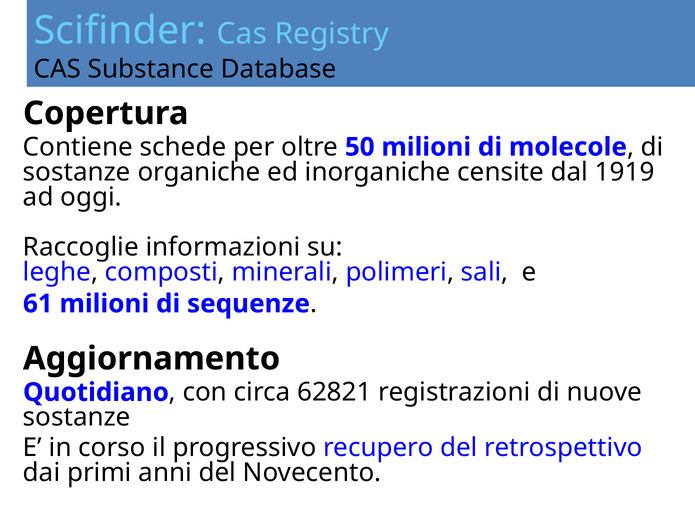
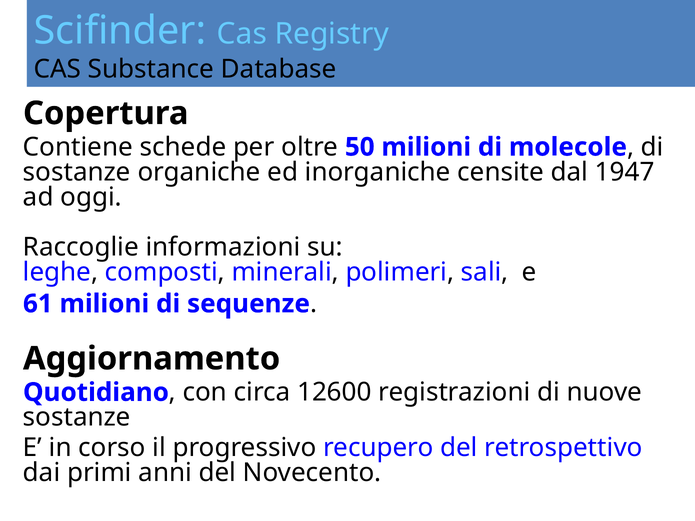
1919: 1919 -> 1947 (625, 172)
62821: 62821 -> 12600 (334, 393)
